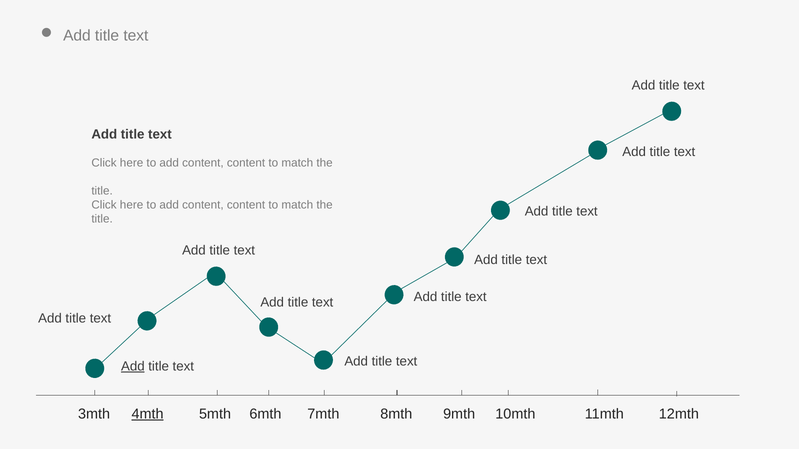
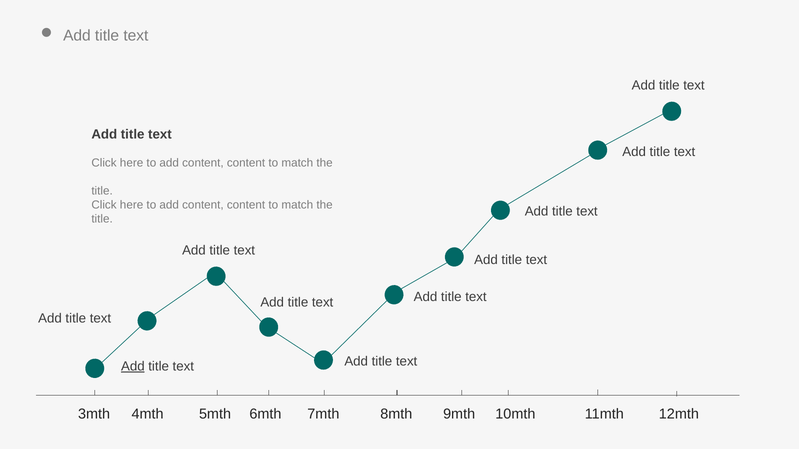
4mth underline: present -> none (148, 414)
